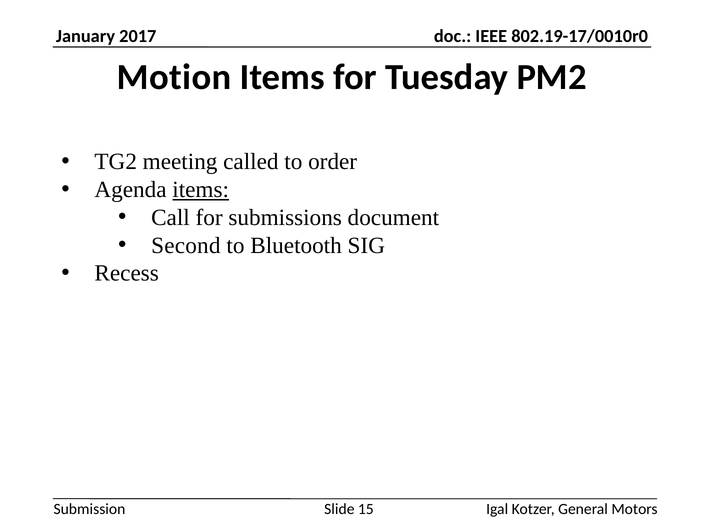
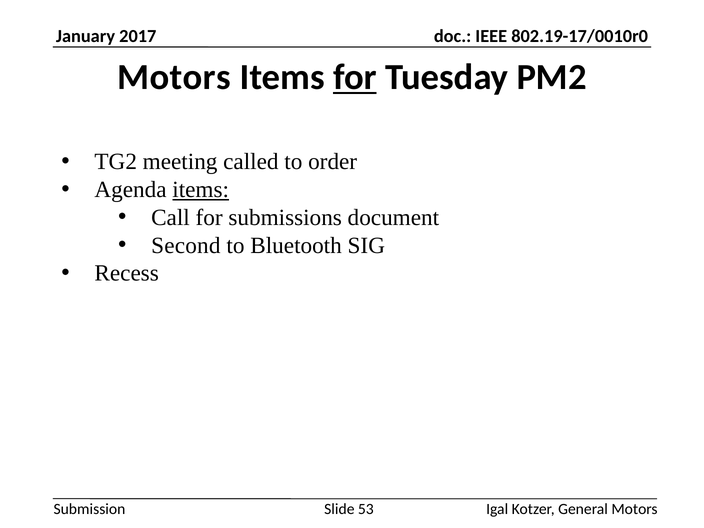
Motion: Motion -> Motors (174, 77)
for underline: none -> present (355, 77)
15: 15 -> 53 (366, 509)
